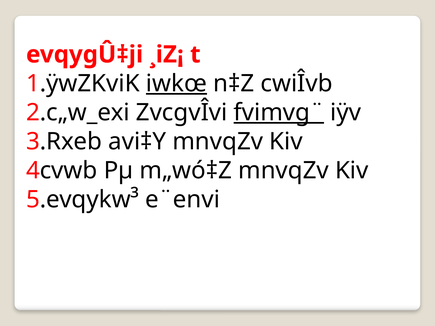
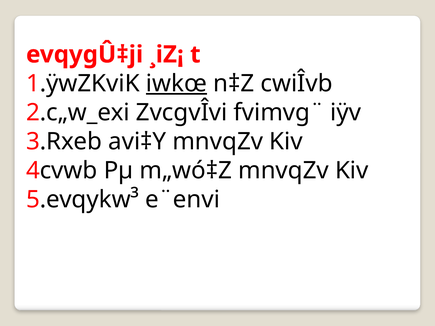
fvimvg¨ underline: present -> none (279, 113)
